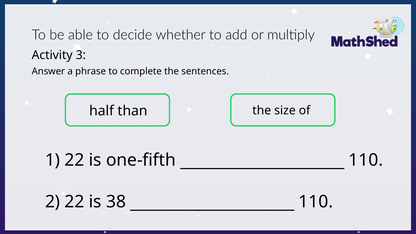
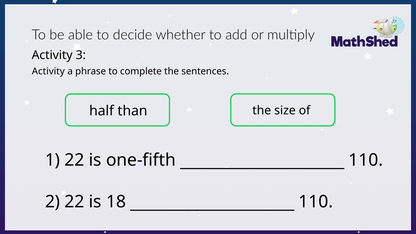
Answer: Answer -> Activity (48, 71)
38: 38 -> 18 (116, 202)
